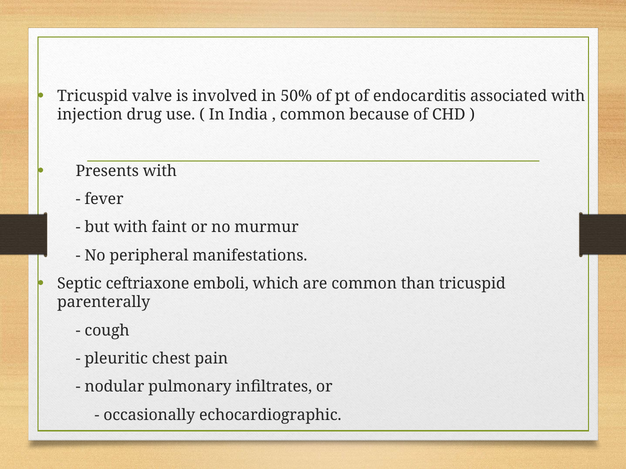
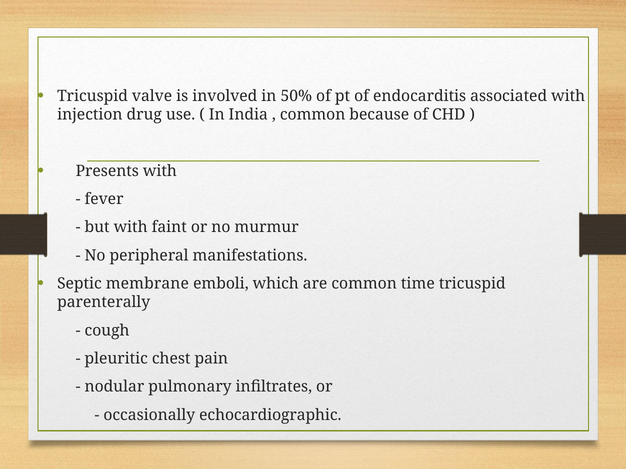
ceftriaxone: ceftriaxone -> membrane (147, 284)
than: than -> time (418, 284)
